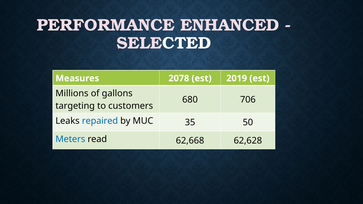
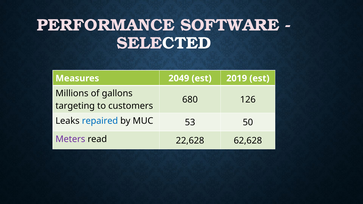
ENHANCED: ENHANCED -> SOFTWARE (230, 25)
2078: 2078 -> 2049 (179, 78)
706: 706 -> 126 (248, 100)
35: 35 -> 53 (190, 123)
Meters colour: blue -> purple (70, 139)
62,668: 62,668 -> 22,628 (190, 141)
